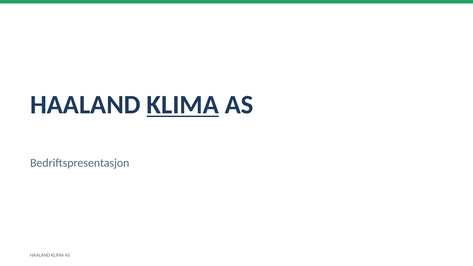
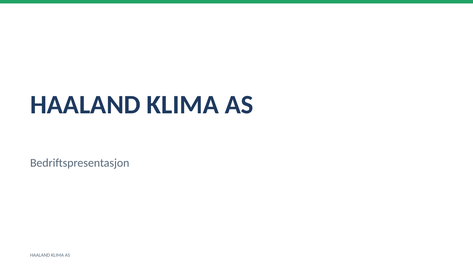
KLIMA underline: present -> none (183, 105)
